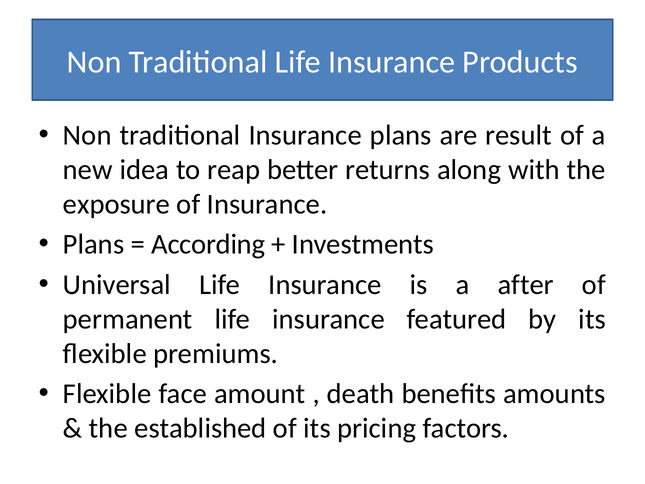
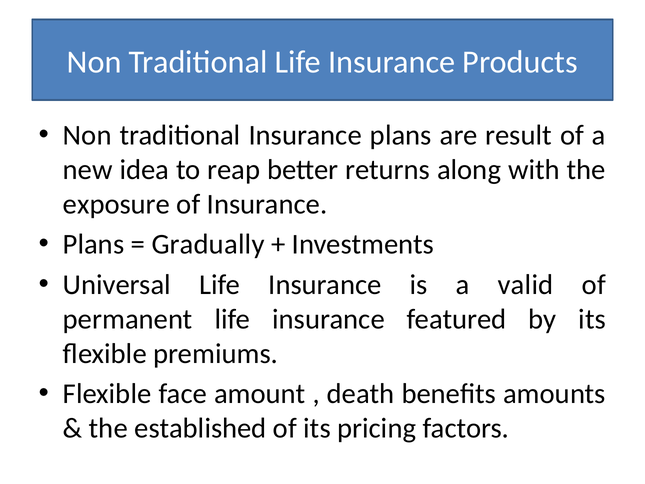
According: According -> Gradually (208, 244)
after: after -> valid (526, 285)
